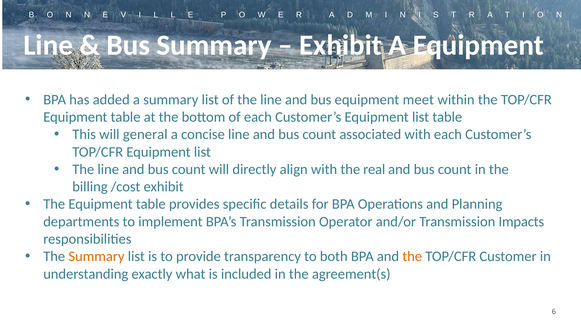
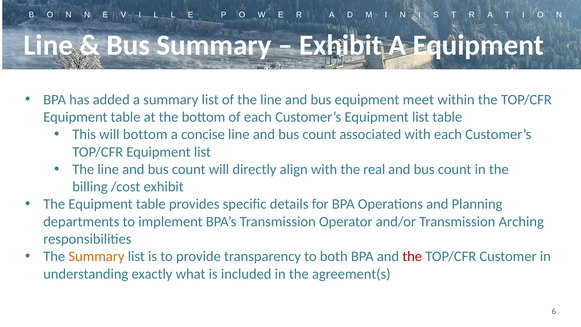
will general: general -> bottom (145, 134)
Impacts: Impacts -> Arching (521, 222)
the colour: orange -> red (412, 256)
